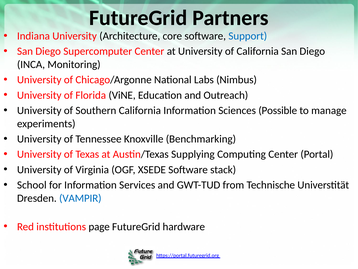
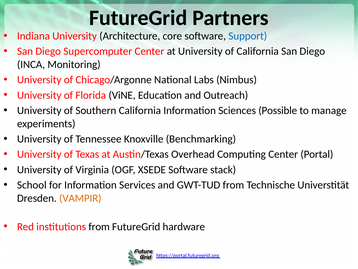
Supplying: Supplying -> Overhead (193, 154)
VAMPIR colour: blue -> orange (80, 198)
institutions page: page -> from (99, 226)
